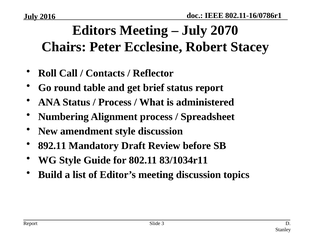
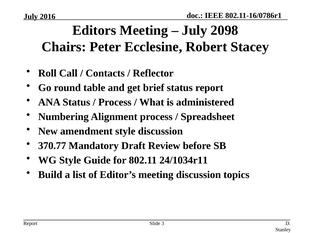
2070: 2070 -> 2098 (225, 30)
892.11: 892.11 -> 370.77 (52, 146)
83/1034r11: 83/1034r11 -> 24/1034r11 (184, 160)
